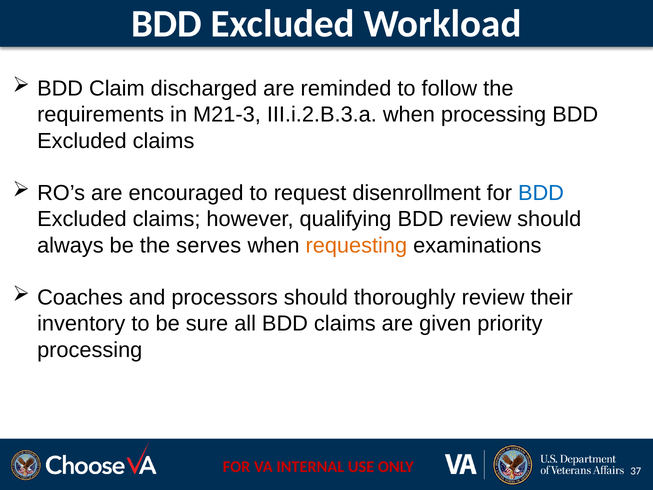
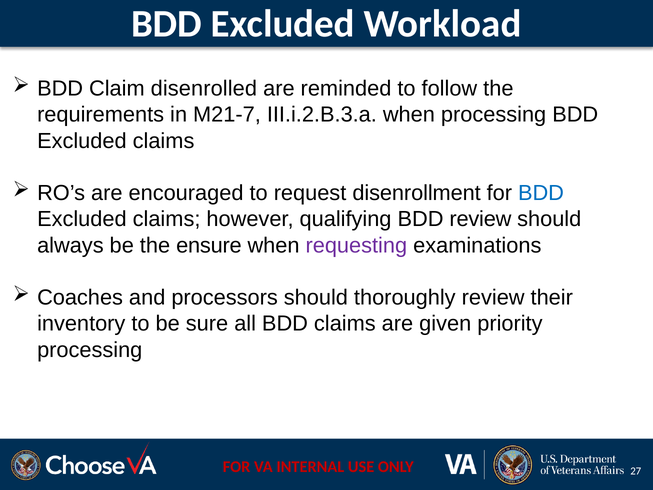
discharged: discharged -> disenrolled (204, 89)
M21-3: M21-3 -> M21-7 (227, 115)
serves: serves -> ensure (209, 245)
requesting colour: orange -> purple (356, 245)
37: 37 -> 27 (636, 471)
